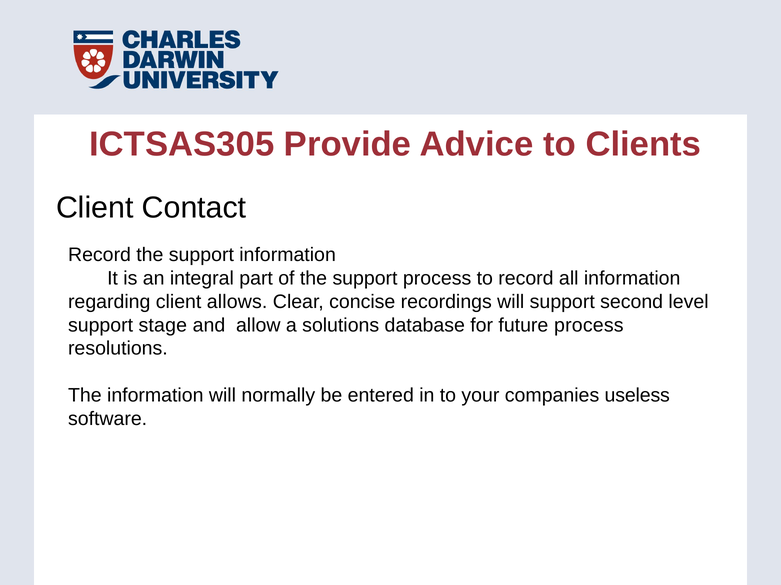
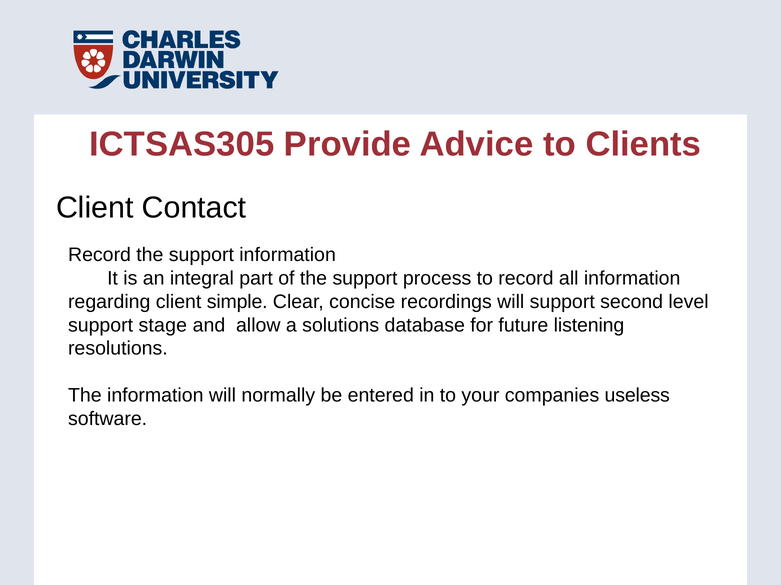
allows: allows -> simple (237, 302)
future process: process -> listening (589, 326)
